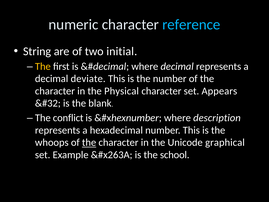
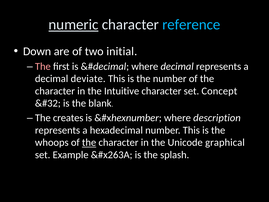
numeric underline: none -> present (73, 25)
String: String -> Down (37, 51)
The colour: yellow -> pink (43, 66)
Physical: Physical -> Intuitive (122, 91)
Appears: Appears -> Concept (219, 91)
conflict: conflict -> creates (68, 118)
school: school -> splash (175, 155)
